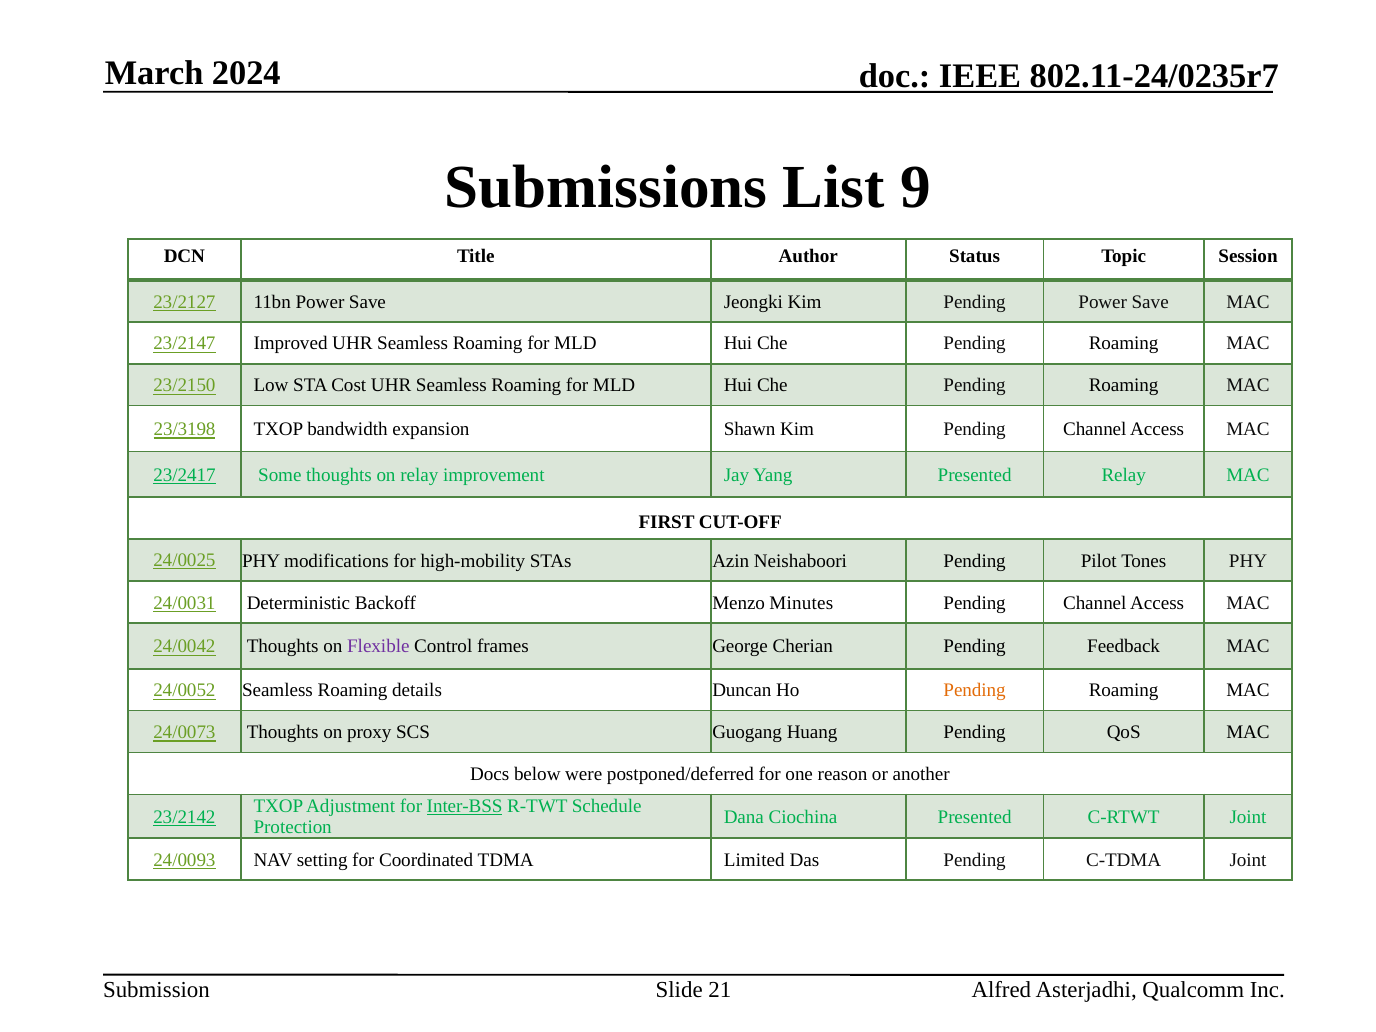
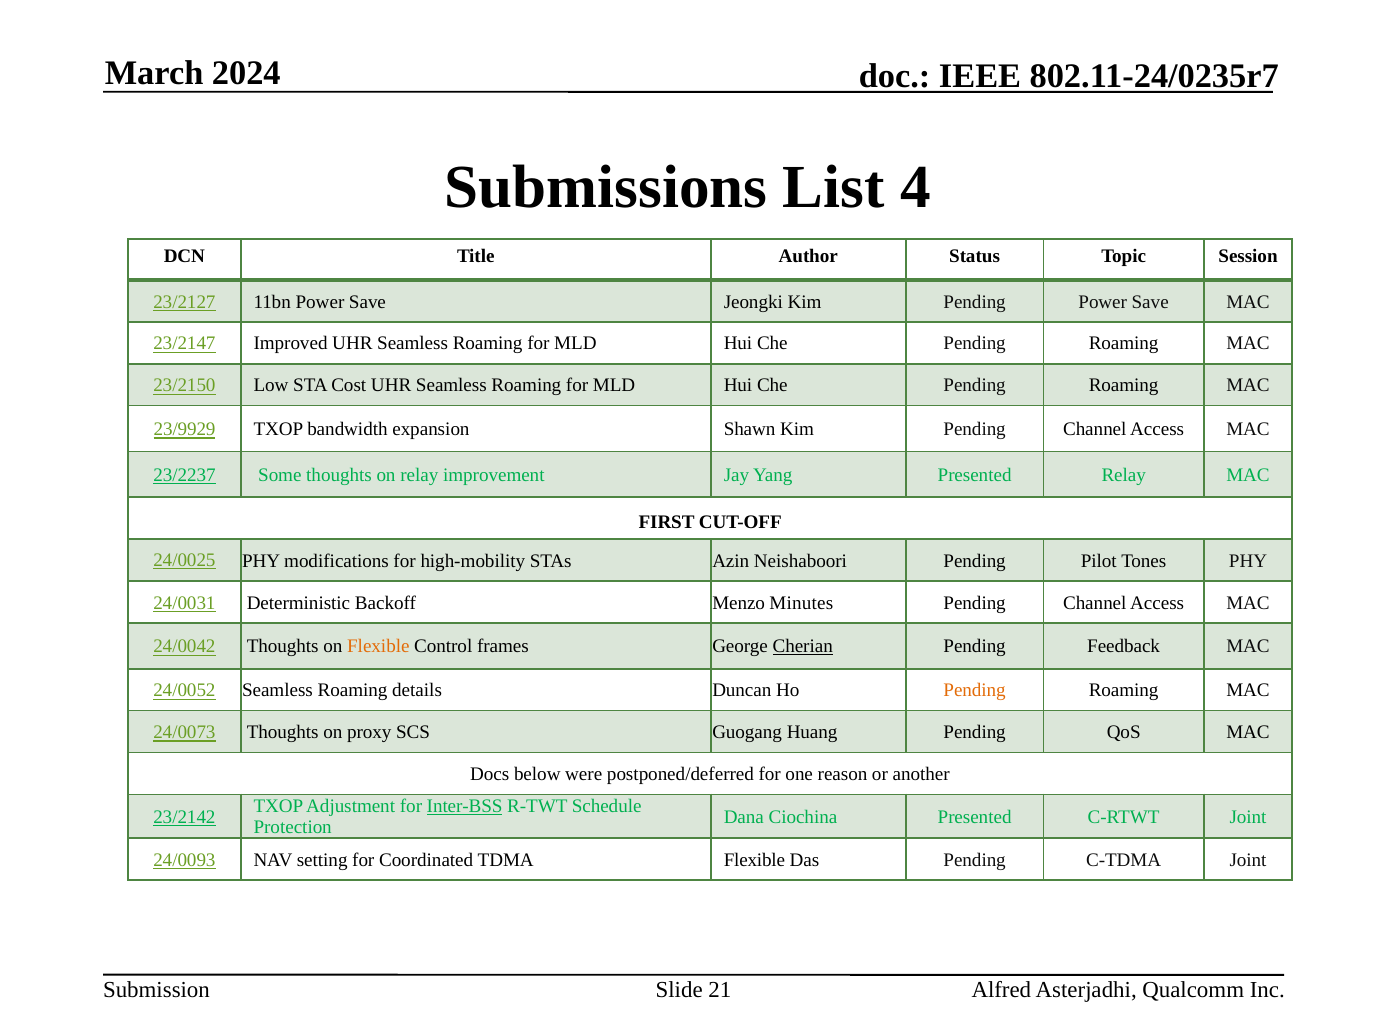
9: 9 -> 4 (915, 188)
23/3198: 23/3198 -> 23/9929 (185, 429)
23/2417: 23/2417 -> 23/2237 (184, 475)
Flexible colour: purple -> orange (378, 647)
Cherian underline: none -> present (803, 647)
TDMA Limited: Limited -> Flexible (754, 860)
